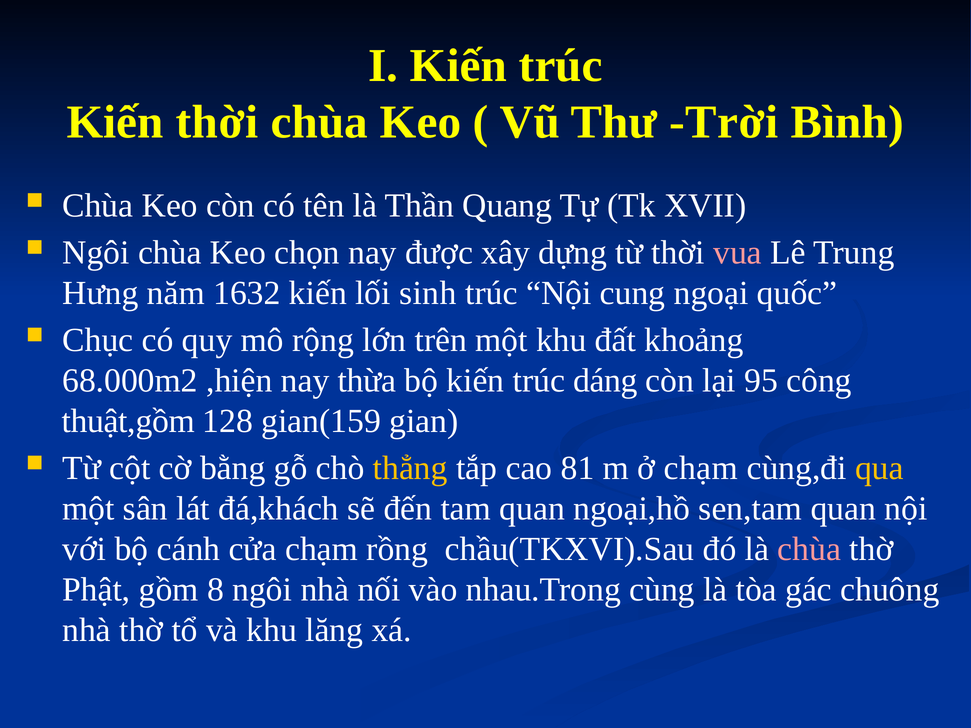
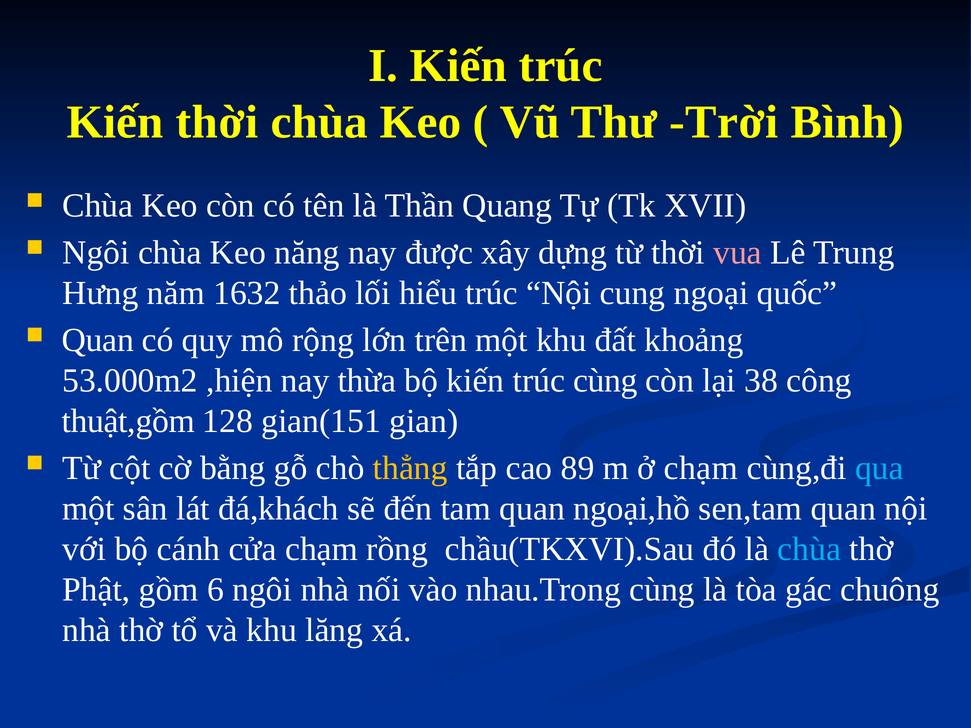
chọn: chọn -> năng (307, 253)
1632 kiến: kiến -> thảo (318, 293)
sinh: sinh -> hiểu (428, 293)
Chục: Chục -> Quan (98, 340)
68.000m2: 68.000m2 -> 53.000m2 (130, 381)
trúc dáng: dáng -> cùng (605, 381)
95: 95 -> 38 (761, 381)
gian(159: gian(159 -> gian(151 (321, 421)
81: 81 -> 89 (578, 468)
qua colour: yellow -> light blue (879, 468)
chùa colour: pink -> light blue (809, 549)
8: 8 -> 6 (215, 590)
